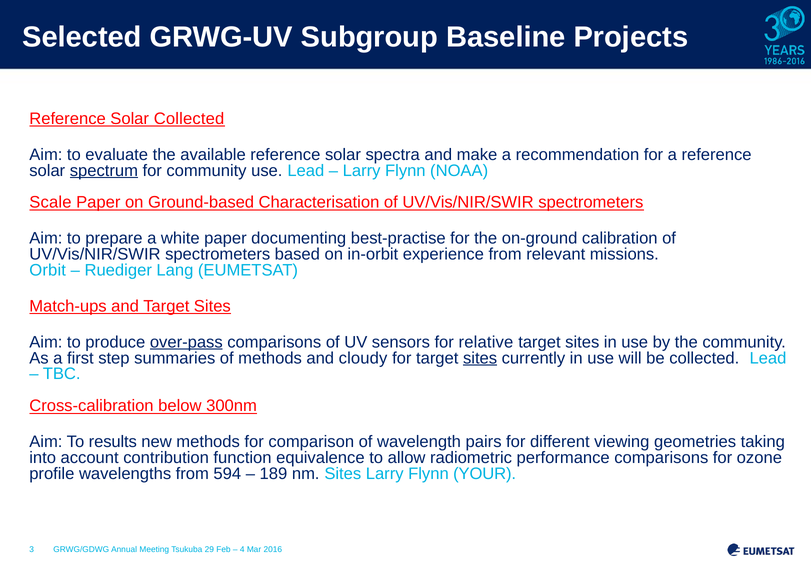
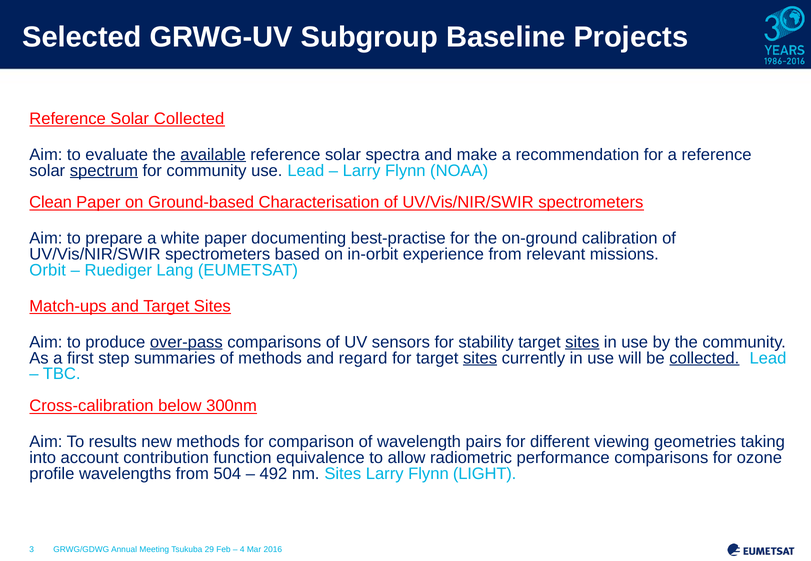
available underline: none -> present (213, 155)
Scale: Scale -> Clean (51, 203)
relative: relative -> stability (486, 342)
sites underline: none -> present (582, 342)
cloudy: cloudy -> regard (363, 358)
collected underline: none -> present (704, 358)
594: 594 -> 504 (227, 474)
189: 189 -> 492 (273, 474)
YOUR: YOUR -> LIGHT (485, 474)
